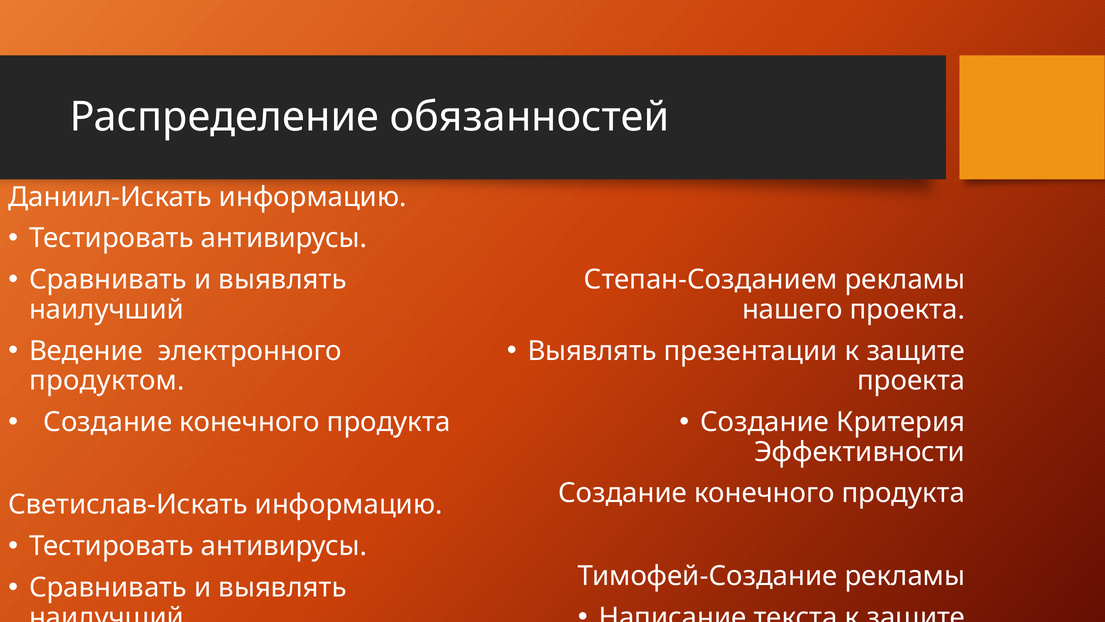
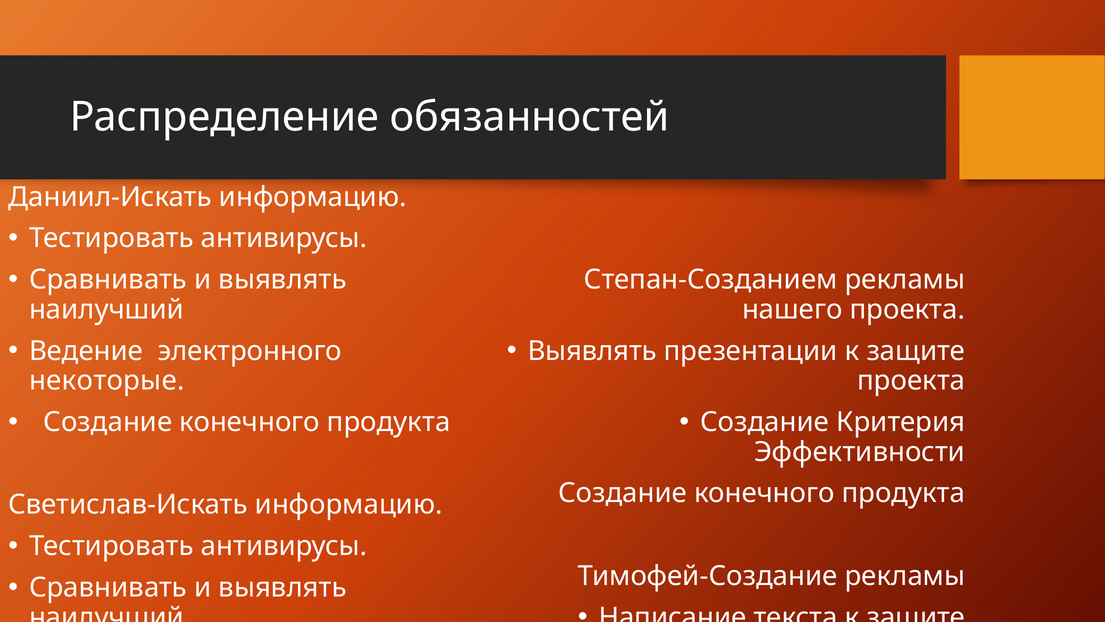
продуктом: продуктом -> некоторые (107, 380)
